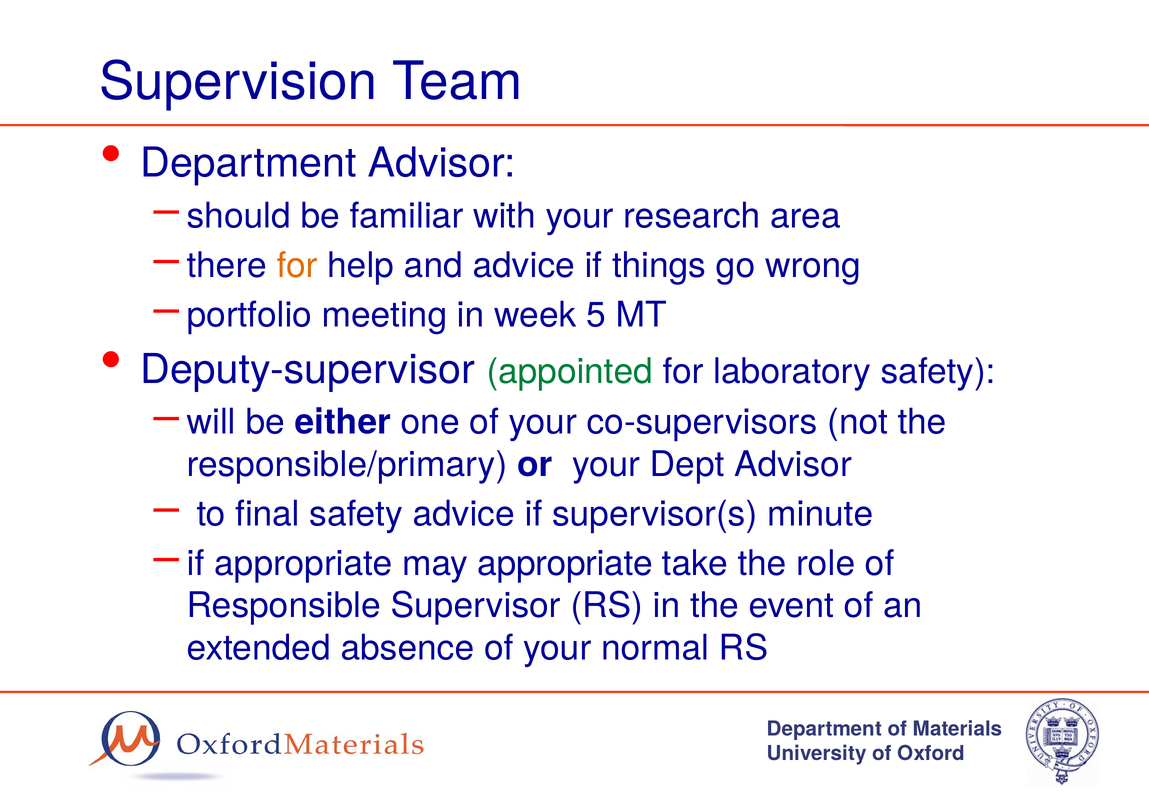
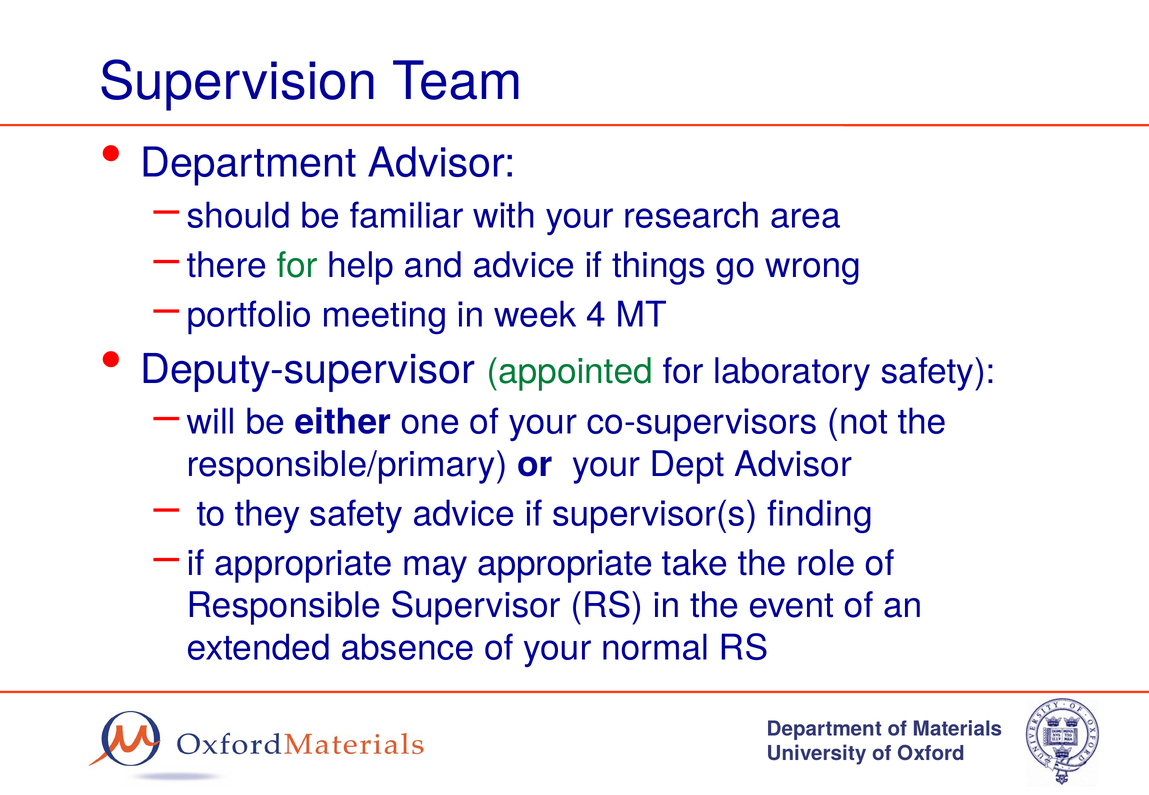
for colour: orange -> green (297, 266)
5: 5 -> 4 (596, 315)
final: final -> they (268, 514)
minute: minute -> finding (820, 514)
